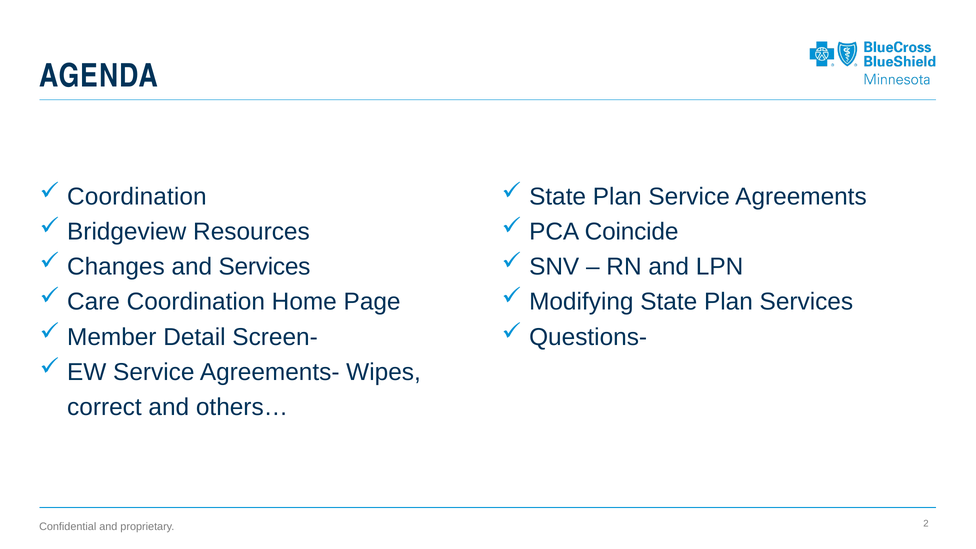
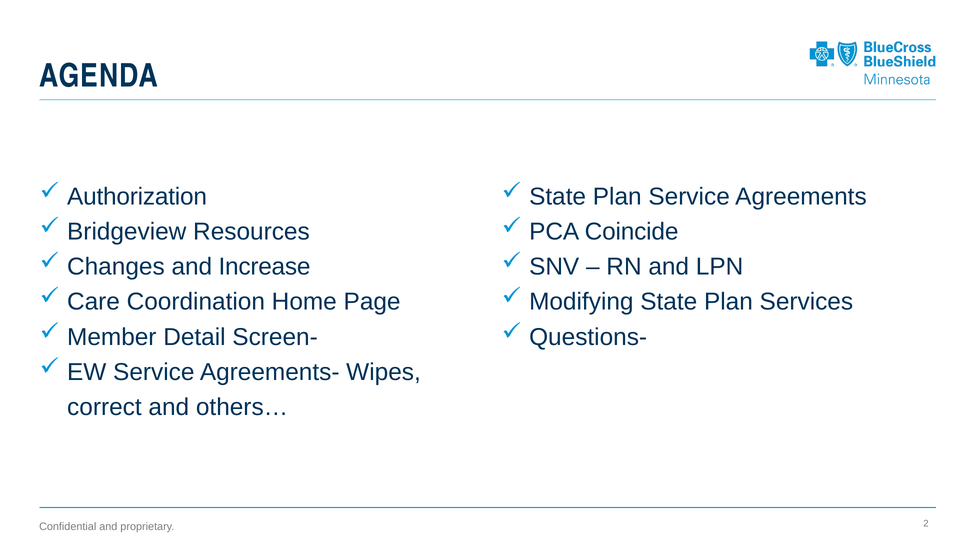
Coordination: Coordination -> Authorization (137, 196)
and Services: Services -> Increase (265, 267)
